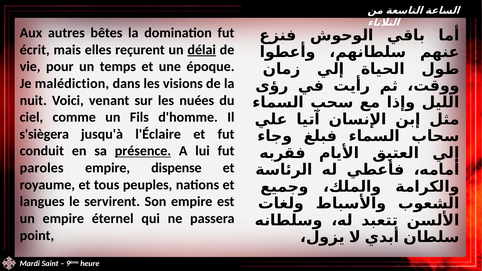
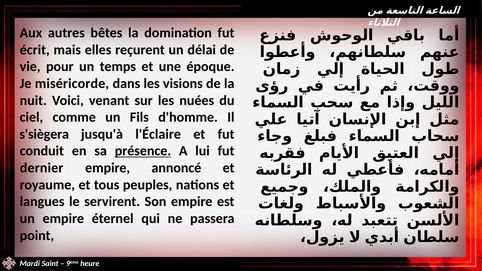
délai underline: present -> none (202, 50)
malédiction: malédiction -> miséricorde (72, 84)
paroles: paroles -> dernier (42, 168)
dispense: dispense -> annoncé (176, 168)
